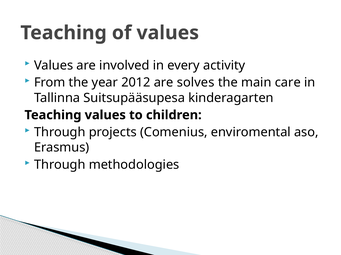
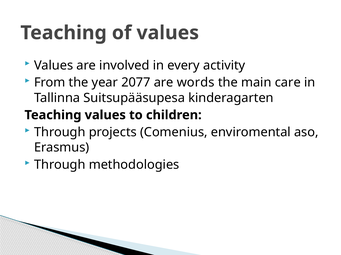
2012: 2012 -> 2077 (136, 83)
solves: solves -> words (196, 83)
